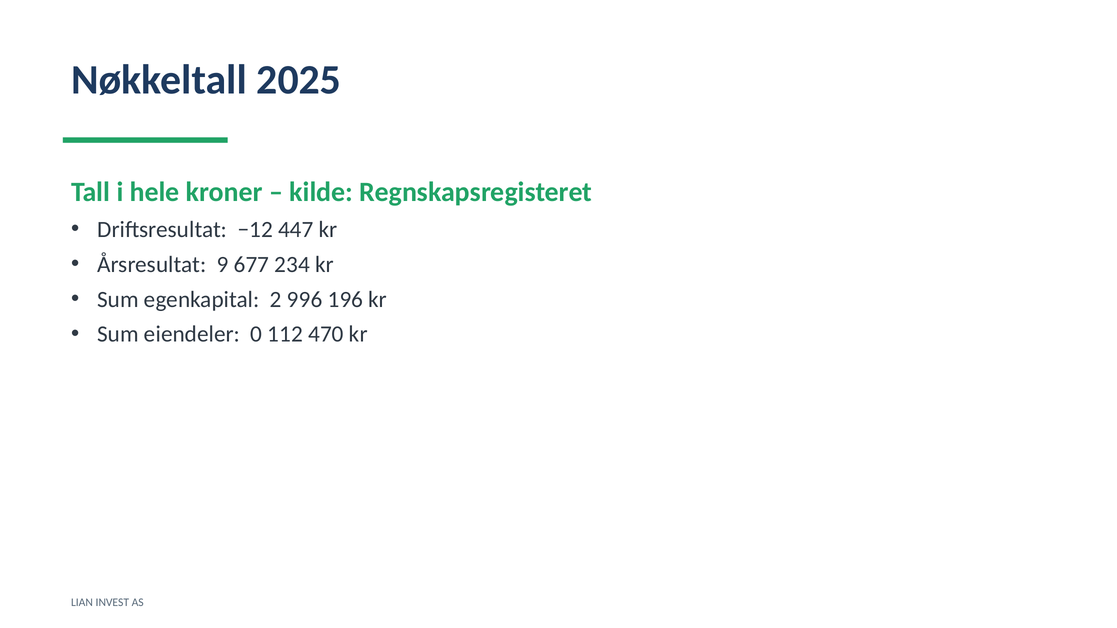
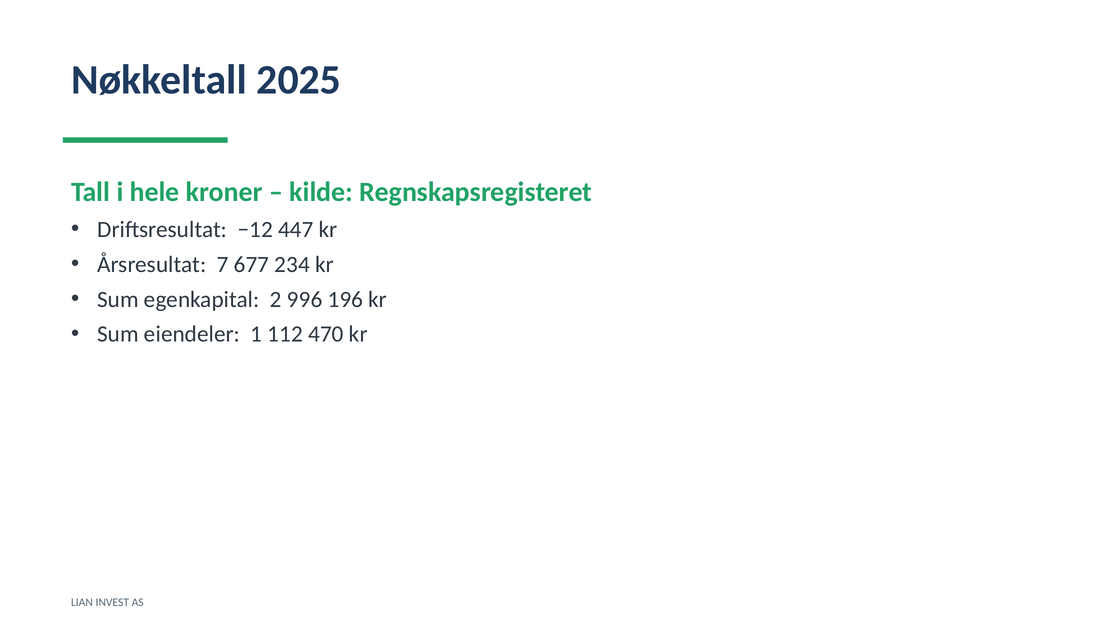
9: 9 -> 7 (223, 265)
0: 0 -> 1 (256, 334)
